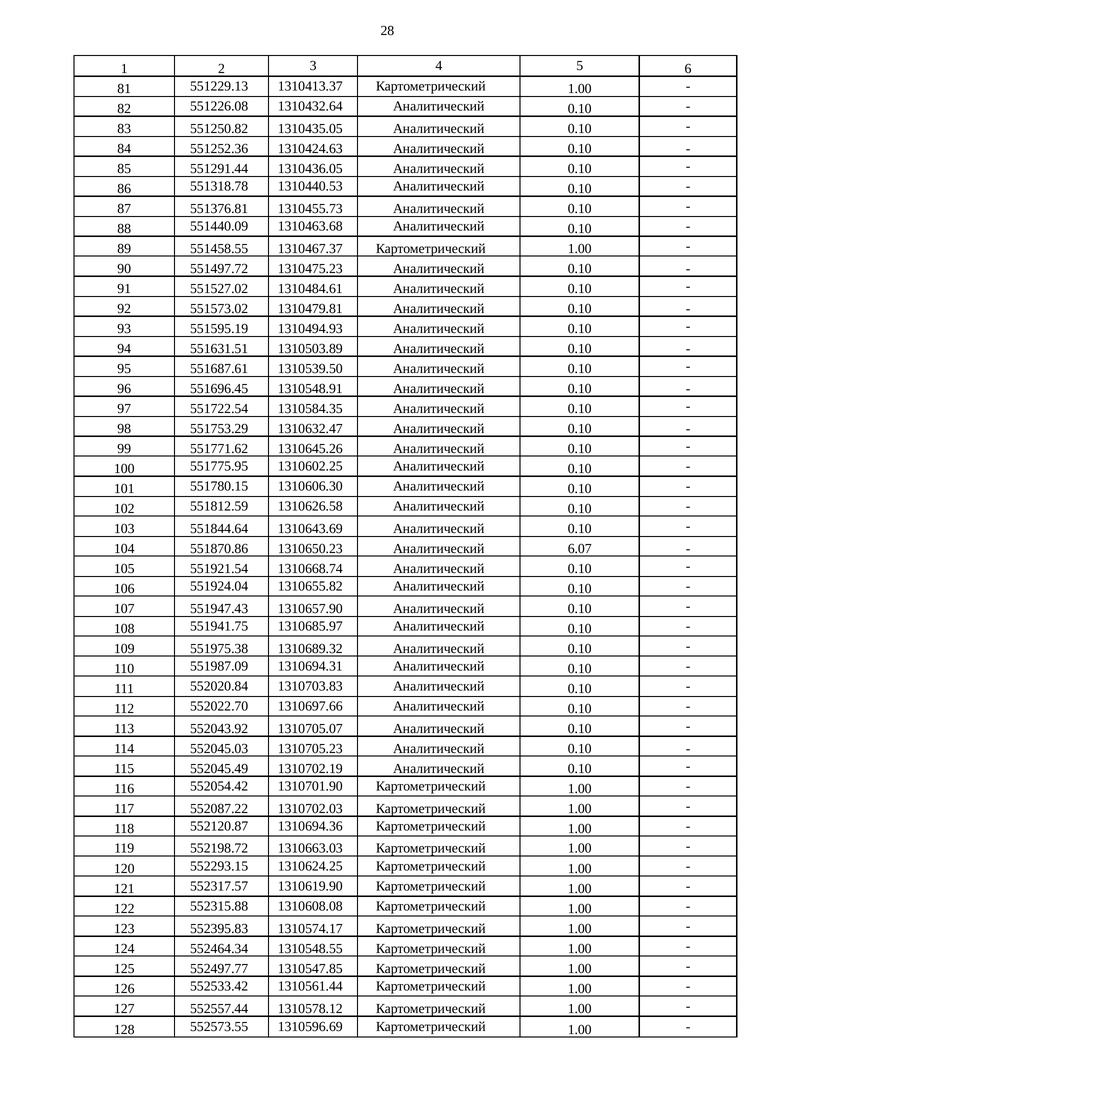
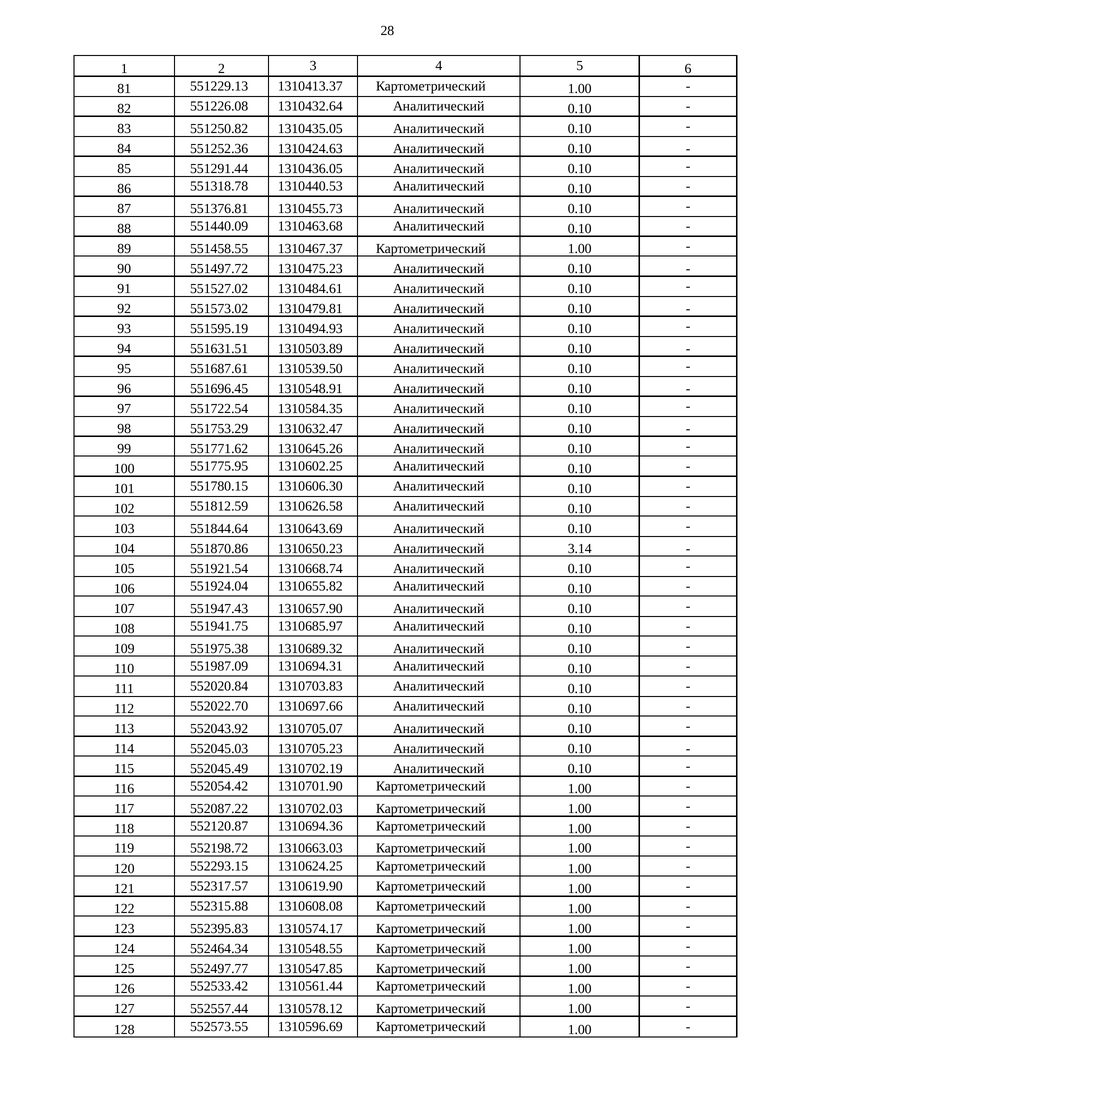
6.07: 6.07 -> 3.14 (580, 549)
